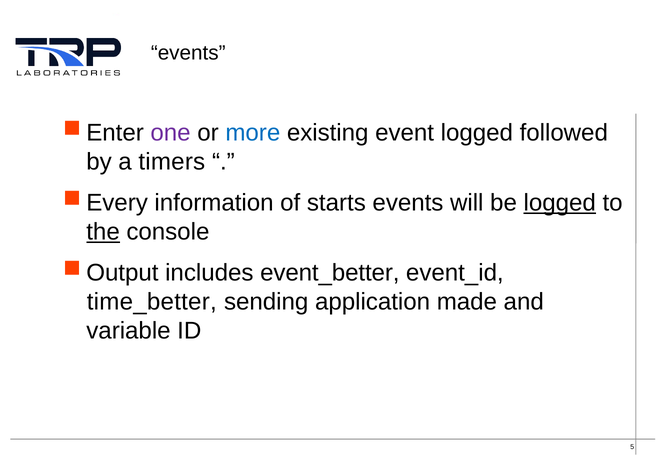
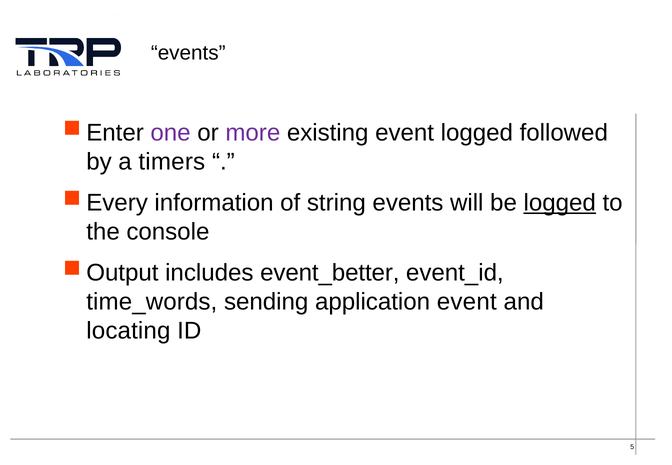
more colour: blue -> purple (253, 133)
starts: starts -> string (336, 203)
the underline: present -> none (103, 232)
time_better: time_better -> time_words (152, 302)
application made: made -> event (467, 302)
variable: variable -> locating (128, 331)
